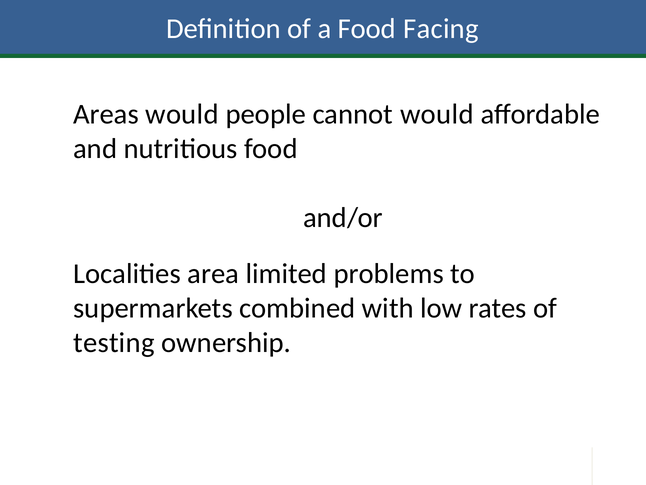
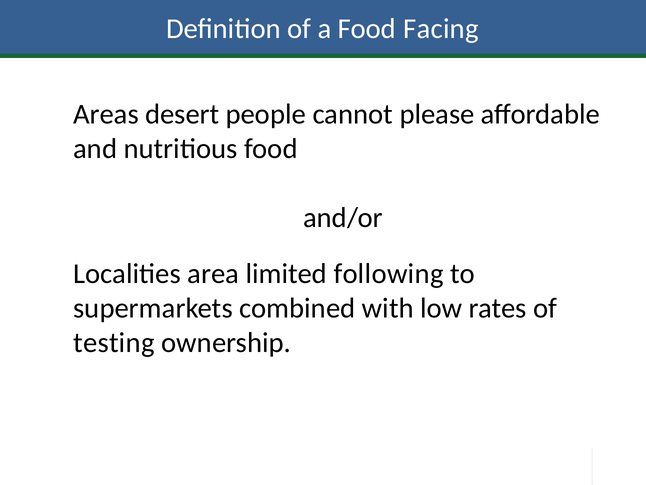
Areas would: would -> desert (182, 114)
cannot would: would -> please (437, 114)
problems: problems -> following (389, 273)
